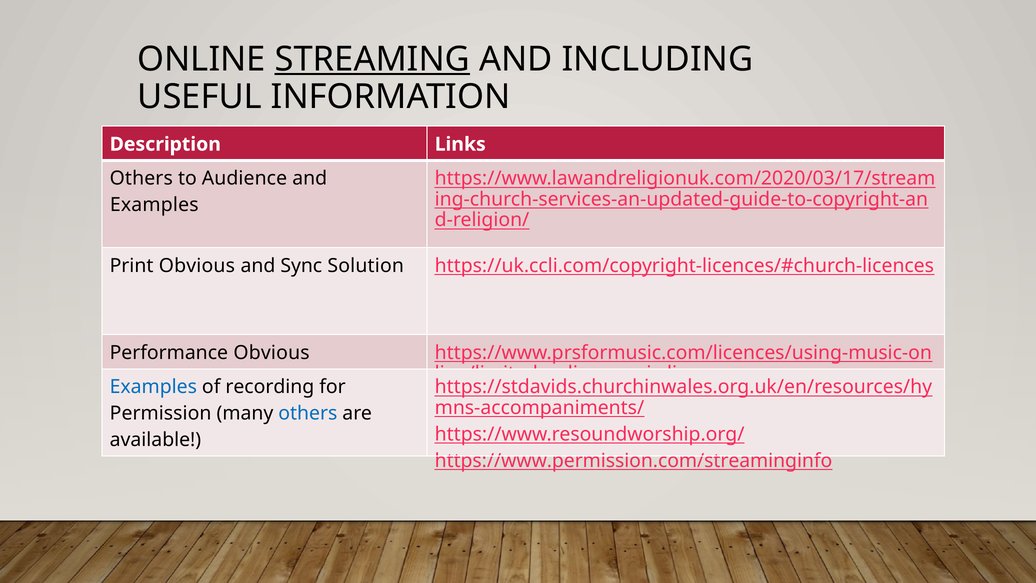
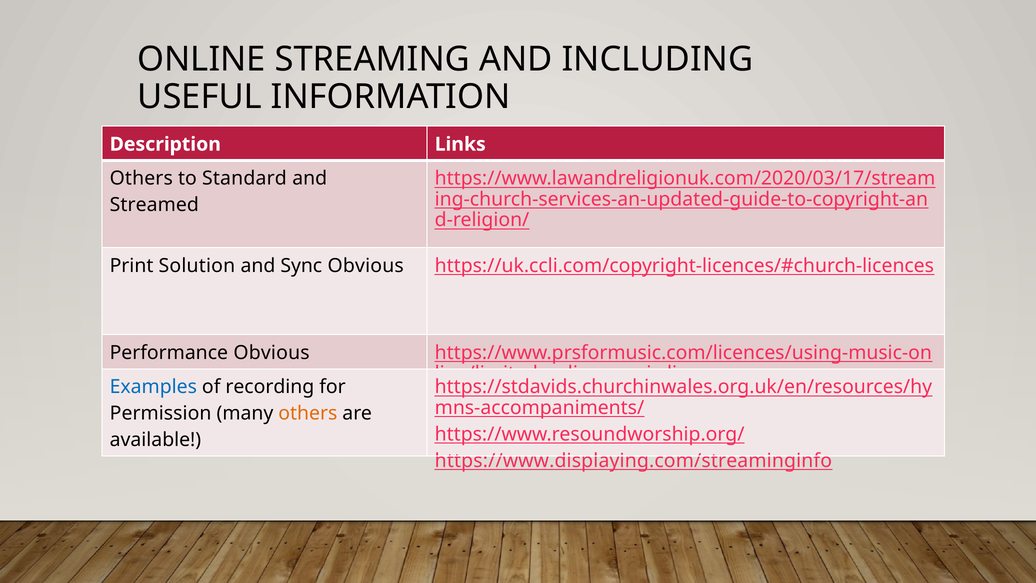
STREAMING underline: present -> none (372, 59)
Audience: Audience -> Standard (244, 178)
Examples: Examples -> Streamed (154, 205)
Print Obvious: Obvious -> Solution (197, 266)
Sync Solution: Solution -> Obvious (366, 266)
others colour: blue -> orange (308, 413)
https://www.permission.com/streaminginfo: https://www.permission.com/streaminginfo -> https://www.displaying.com/streaminginfo (633, 460)
